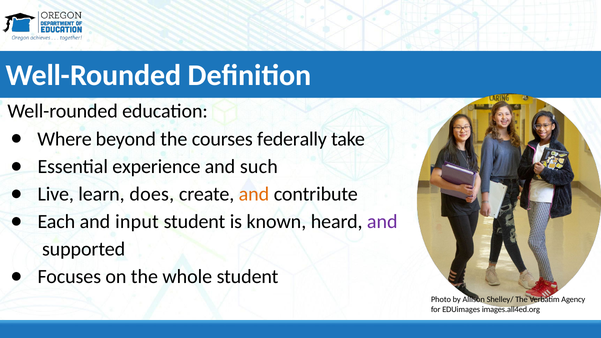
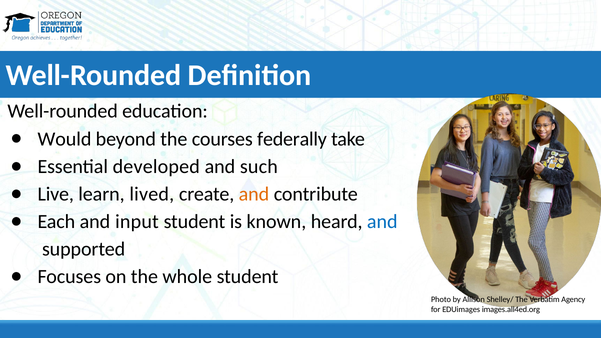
Where: Where -> Would (64, 139)
experience: experience -> developed (156, 167)
does: does -> lived (152, 194)
and colour: purple -> blue (382, 222)
